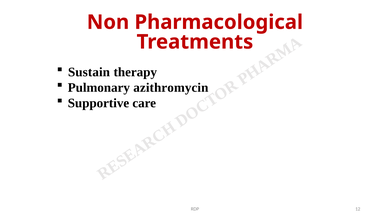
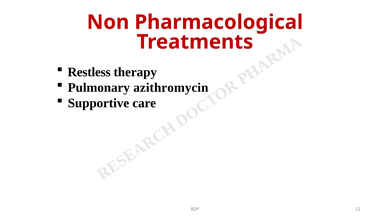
Sustain: Sustain -> Restless (89, 72)
